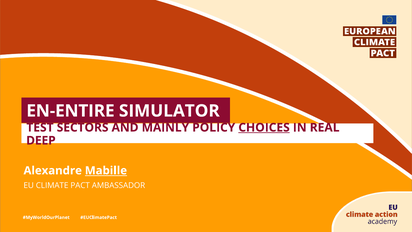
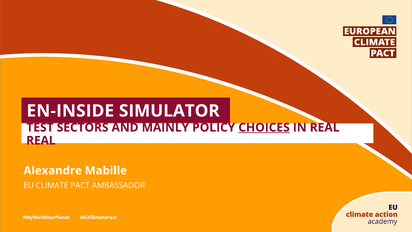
EN-ENTIRE: EN-ENTIRE -> EN-INSIDE (70, 111)
DEEP: DEEP -> REAL (41, 140)
Mabille underline: present -> none (106, 170)
